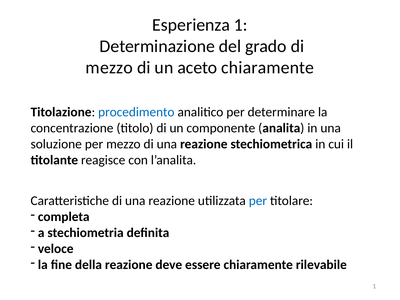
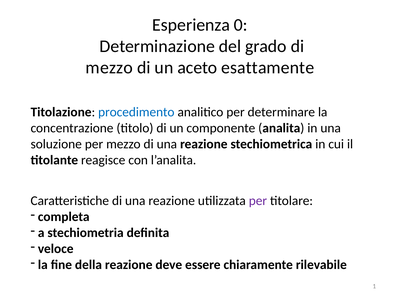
Esperienza 1: 1 -> 0 (241, 25)
aceto chiaramente: chiaramente -> esattamente (268, 68)
per colour: blue -> purple (258, 201)
